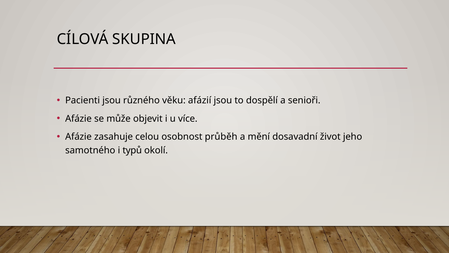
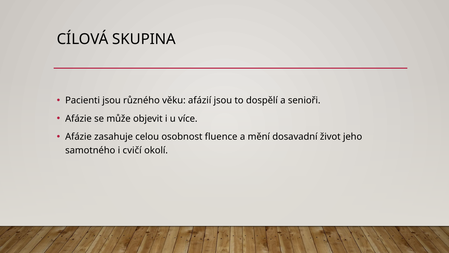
průběh: průběh -> fluence (221, 137)
typů: typů -> cvičí (132, 150)
